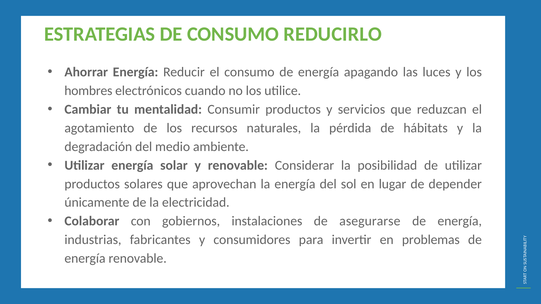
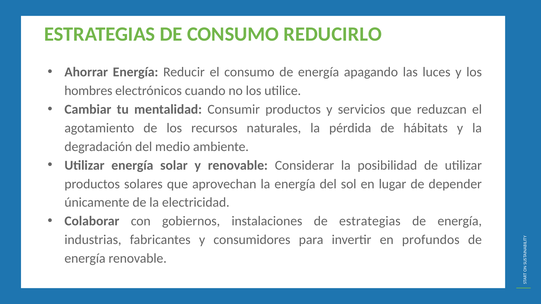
de asegurarse: asegurarse -> estrategias (370, 221)
problemas: problemas -> profundos (431, 240)
